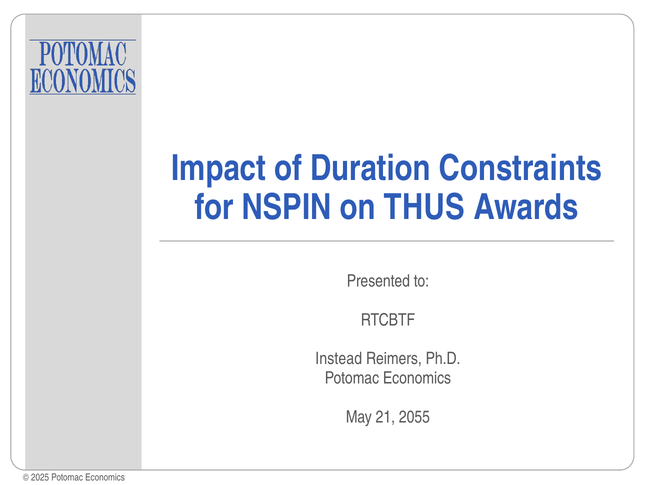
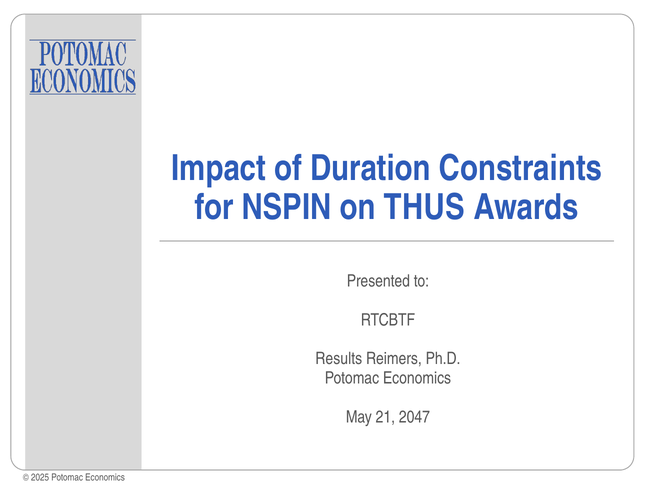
Instead: Instead -> Results (339, 358)
2055: 2055 -> 2047 (414, 417)
